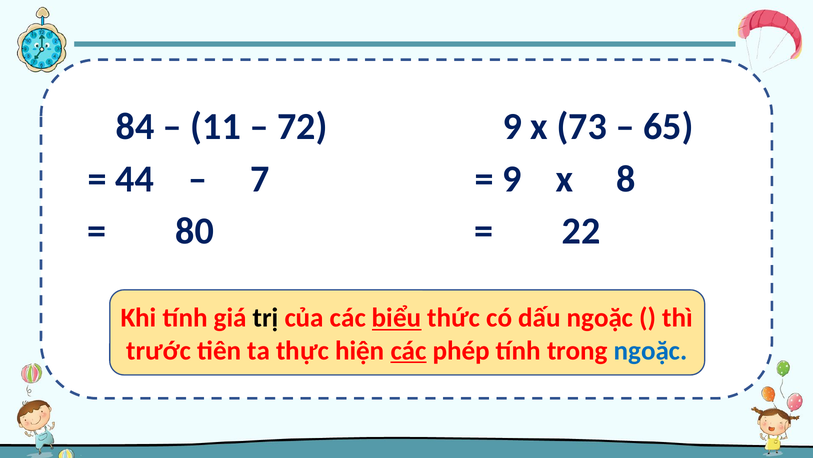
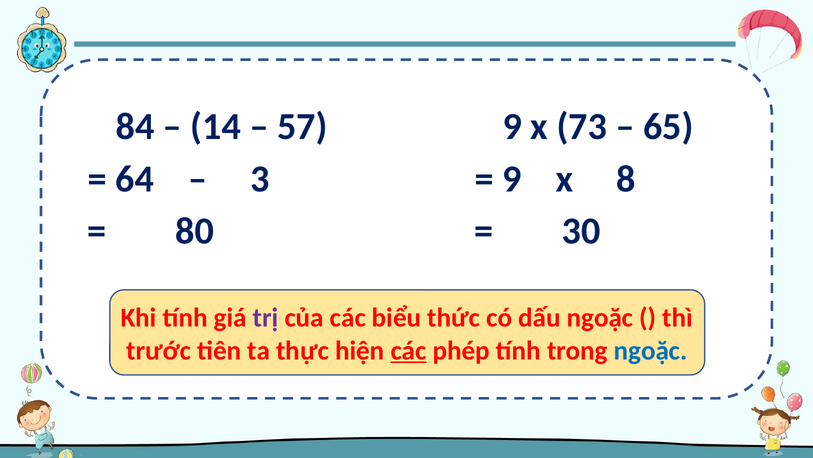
11: 11 -> 14 (216, 127)
72: 72 -> 57 (302, 127)
44: 44 -> 64 (135, 179)
7: 7 -> 3 (260, 179)
22: 22 -> 30 (581, 231)
trị colour: black -> purple (266, 318)
biểu underline: present -> none (397, 318)
